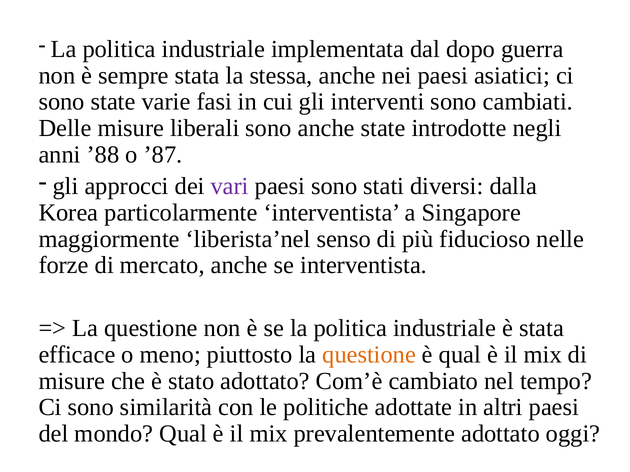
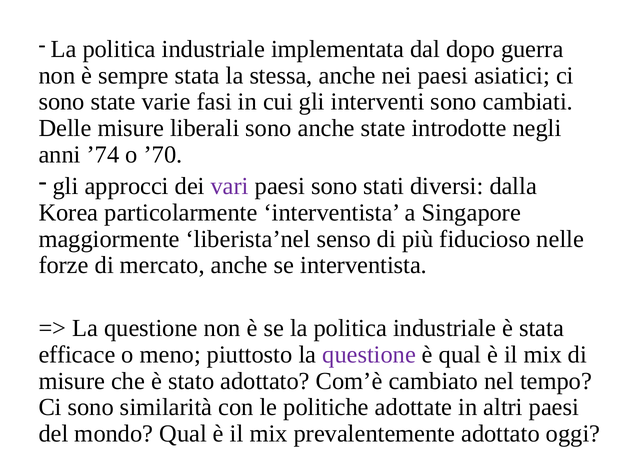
’88: ’88 -> ’74 (103, 155)
’87: ’87 -> ’70 (163, 155)
questione colour: orange -> purple (369, 355)
